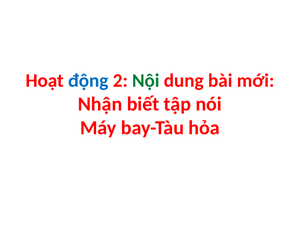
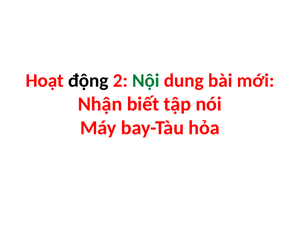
động colour: blue -> black (88, 81)
